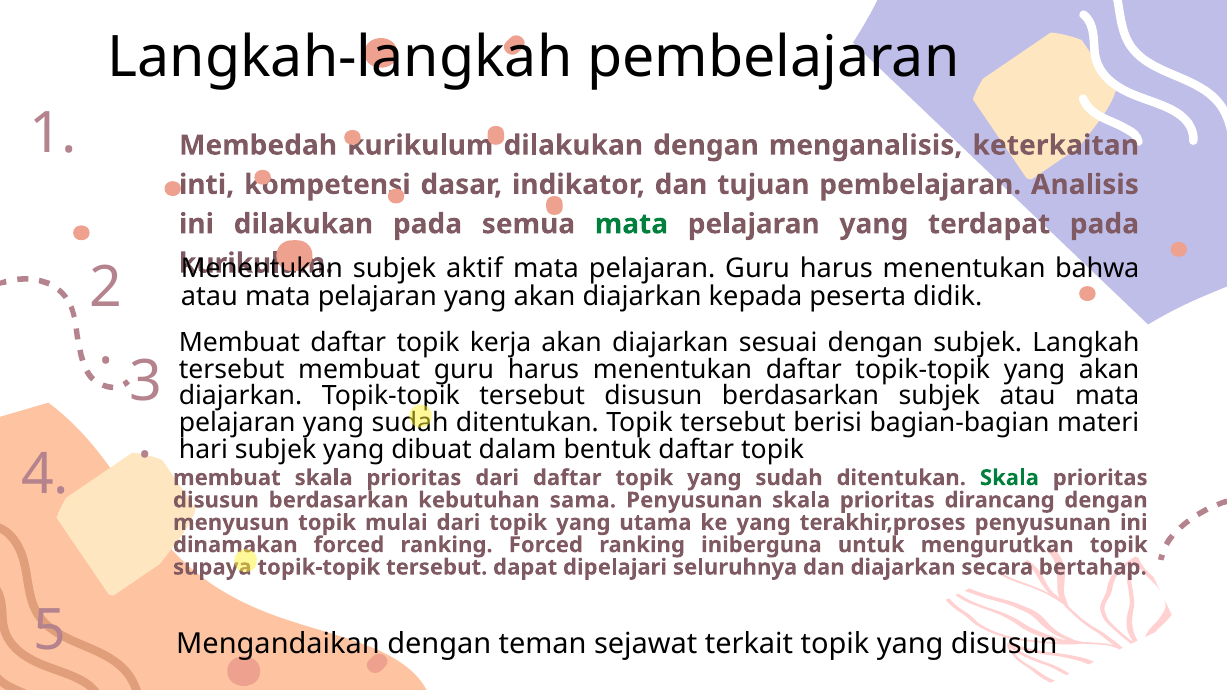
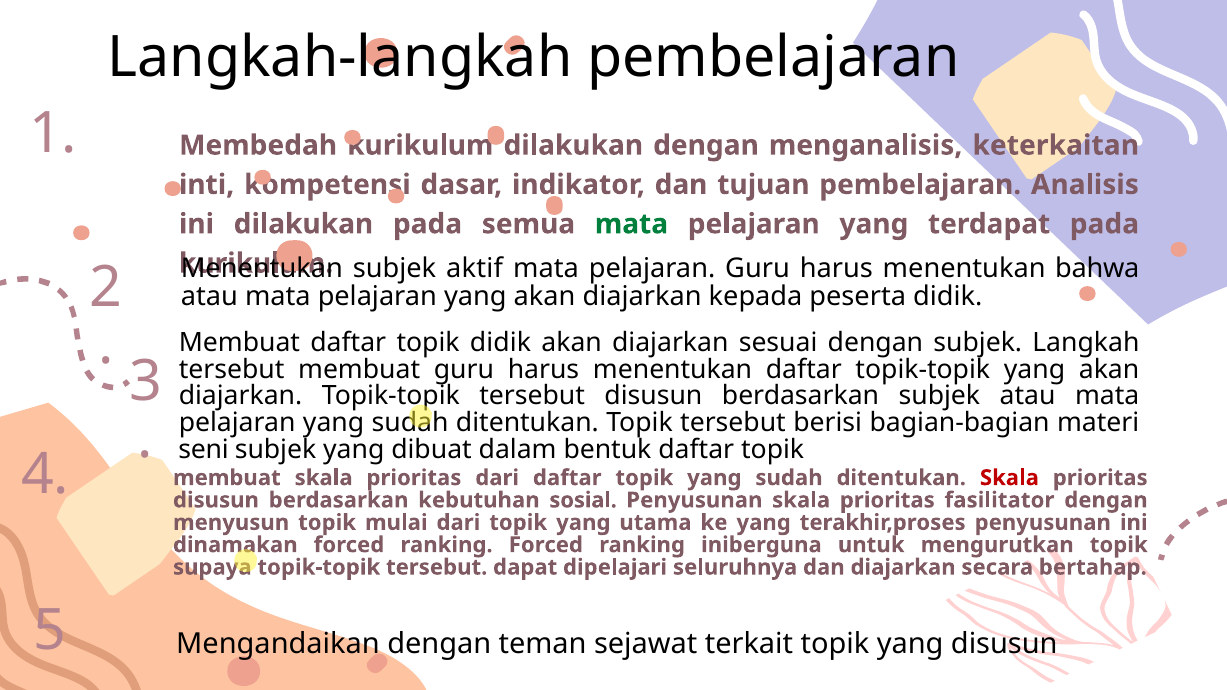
topik kerja: kerja -> didik (500, 343)
hari: hari -> seni (204, 449)
Skala colour: green -> red (1009, 478)
sama: sama -> sosial (583, 500)
dirancang: dirancang -> fasilitator (999, 500)
